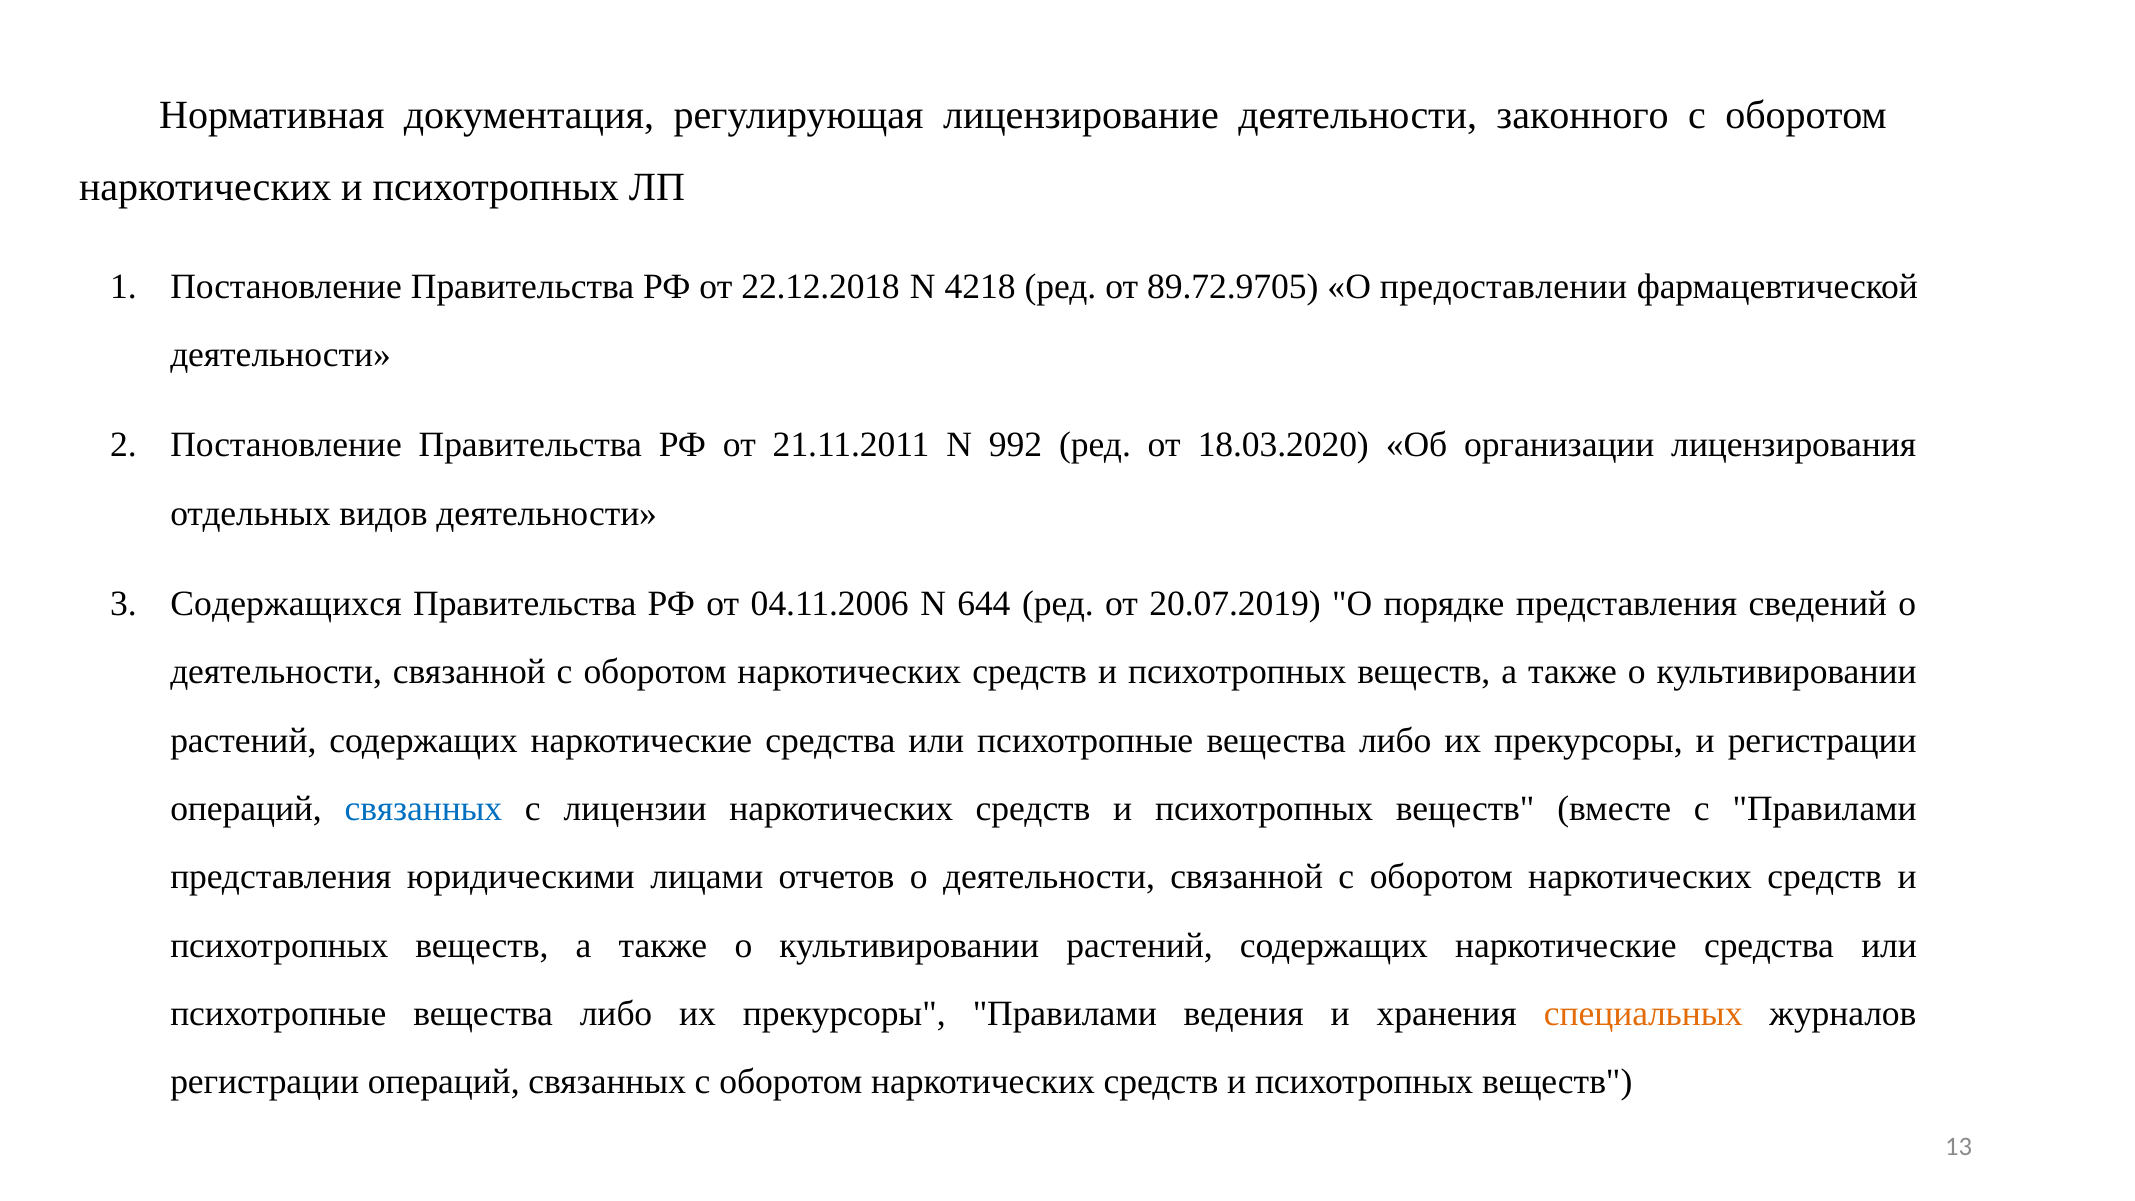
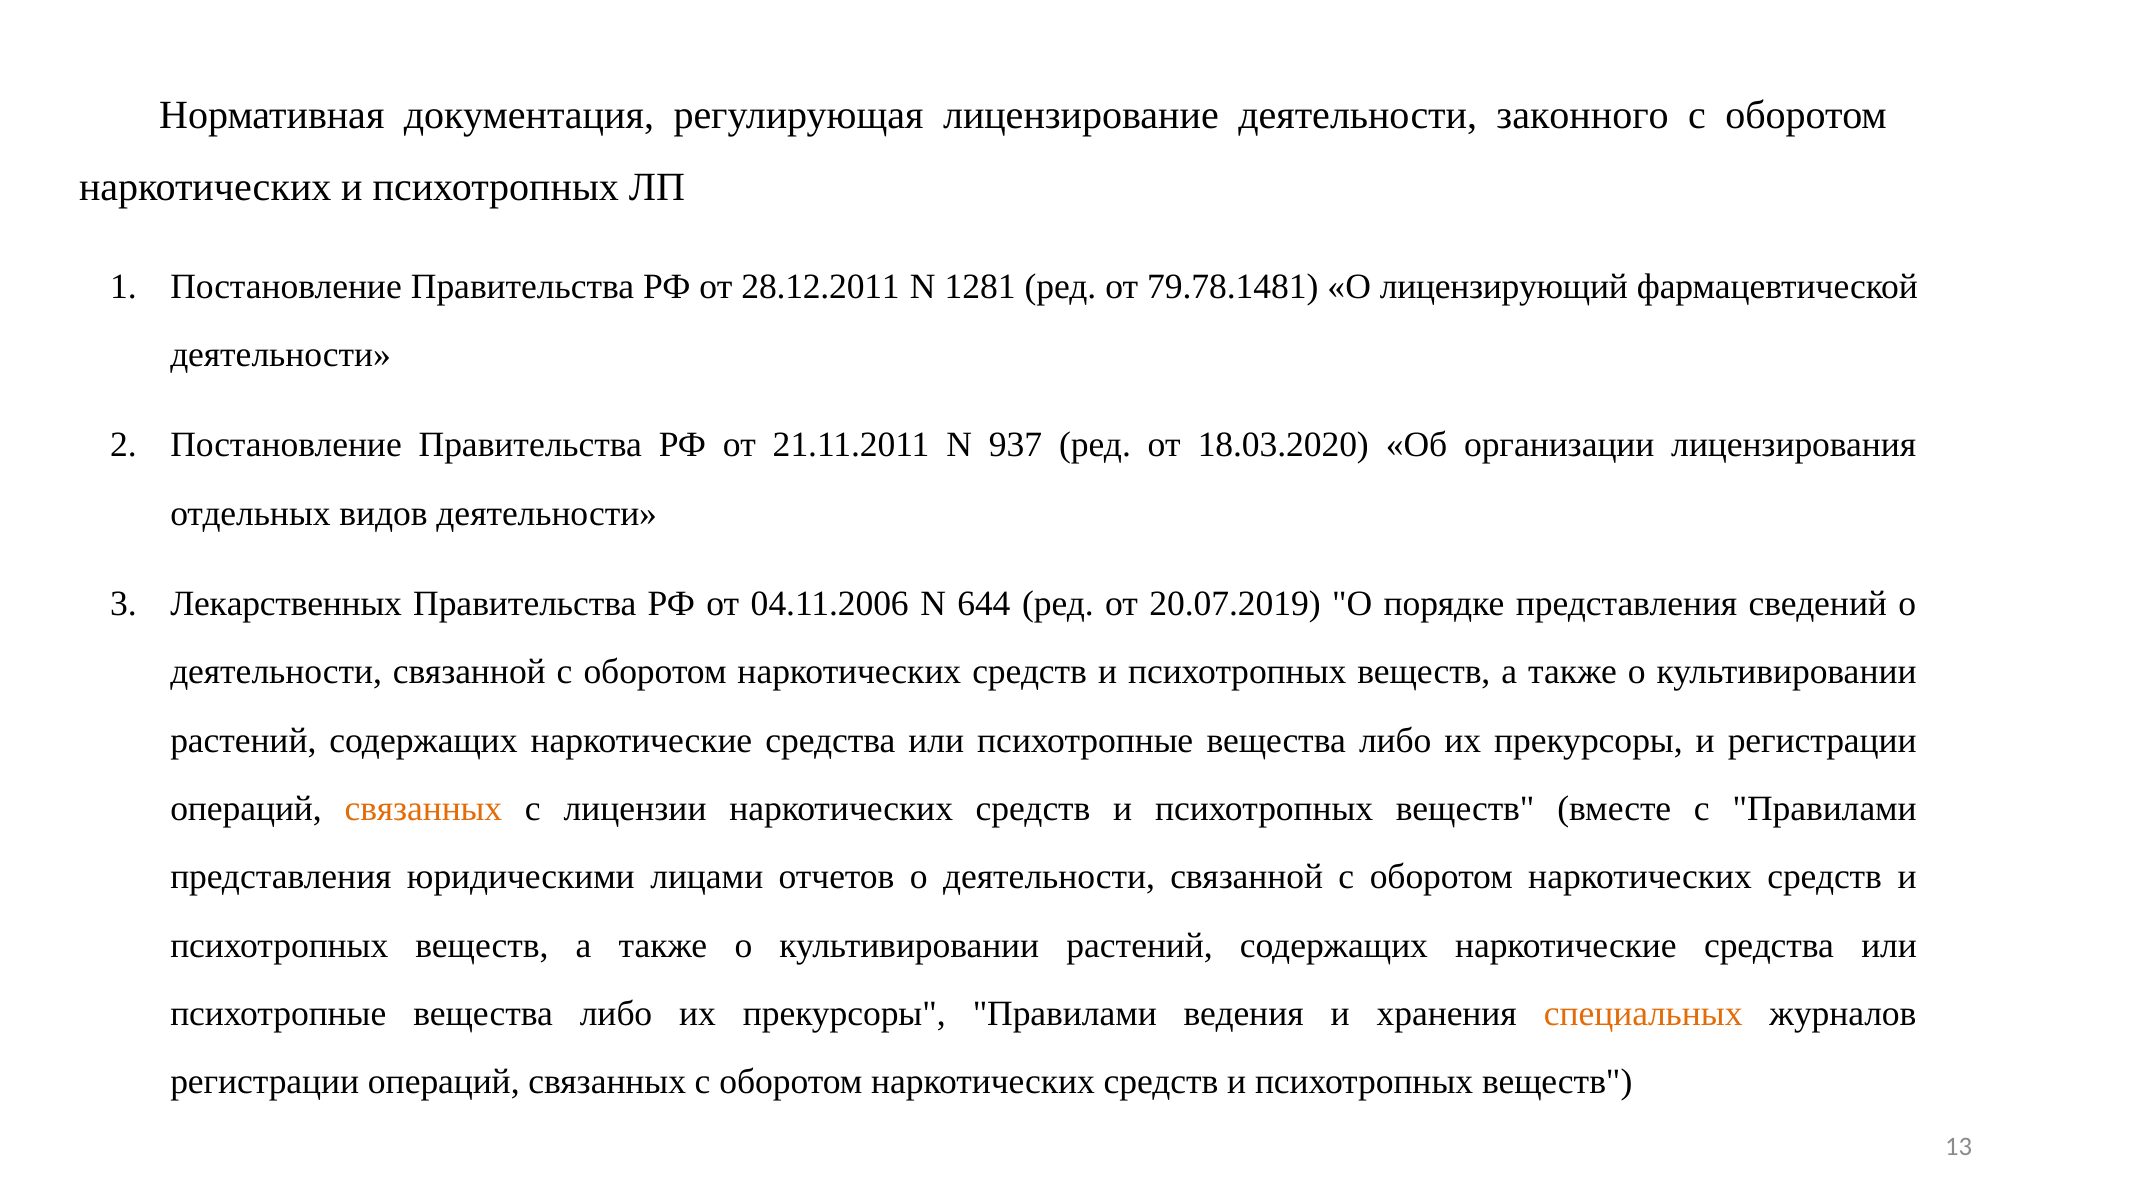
22.12.2018: 22.12.2018 -> 28.12.2011 (821, 286)
4218: 4218 -> 1281 (980, 286)
89.72.9705: 89.72.9705 -> 79.78.1481 (1233, 286)
предоставлении: предоставлении -> лицензирующий (1504, 286)
992: 992 -> 937 (1016, 445)
Содержащихся: Содержащихся -> Лекарственных (286, 604)
связанных colour: blue -> orange (423, 809)
